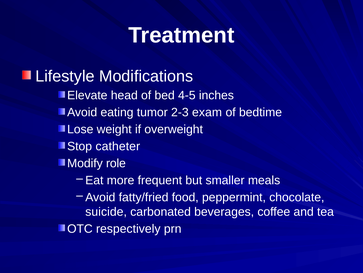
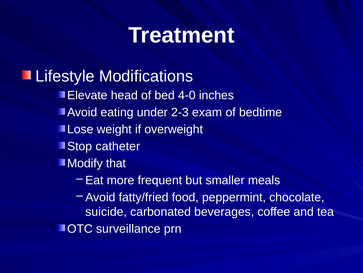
4-5: 4-5 -> 4-0 (187, 95)
tumor: tumor -> under (152, 112)
role: role -> that (116, 163)
respectively: respectively -> surveillance (128, 228)
